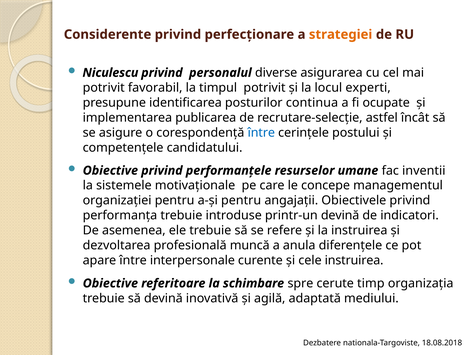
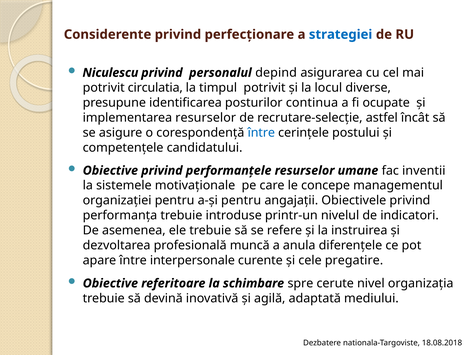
strategiei colour: orange -> blue (341, 34)
diverse: diverse -> depind (276, 73)
favorabil: favorabil -> circulatia (155, 88)
experti: experti -> diverse (368, 88)
implementarea publicarea: publicarea -> resurselor (206, 118)
printr-un devină: devină -> nivelul (340, 215)
cele instruirea: instruirea -> pregatire (354, 260)
timp: timp -> nivel (371, 283)
